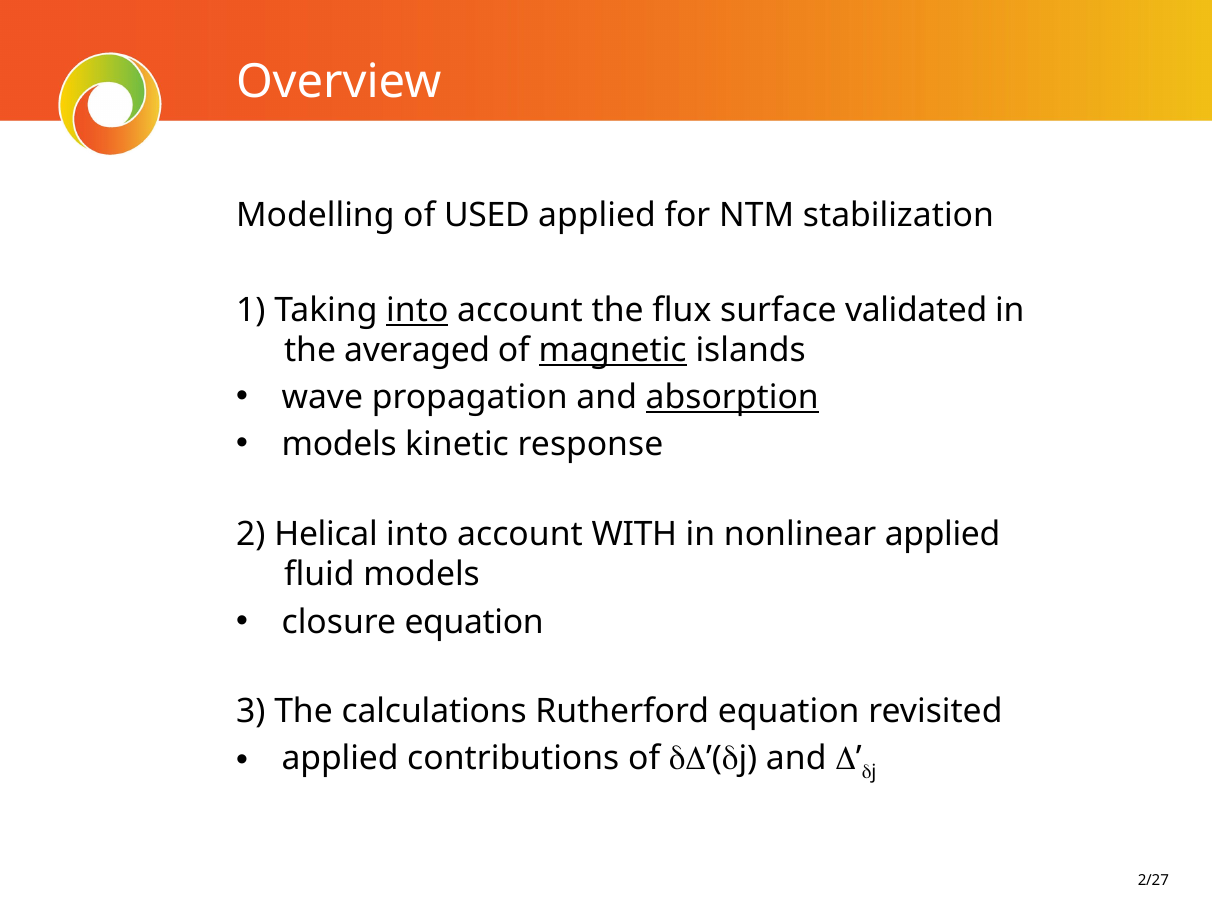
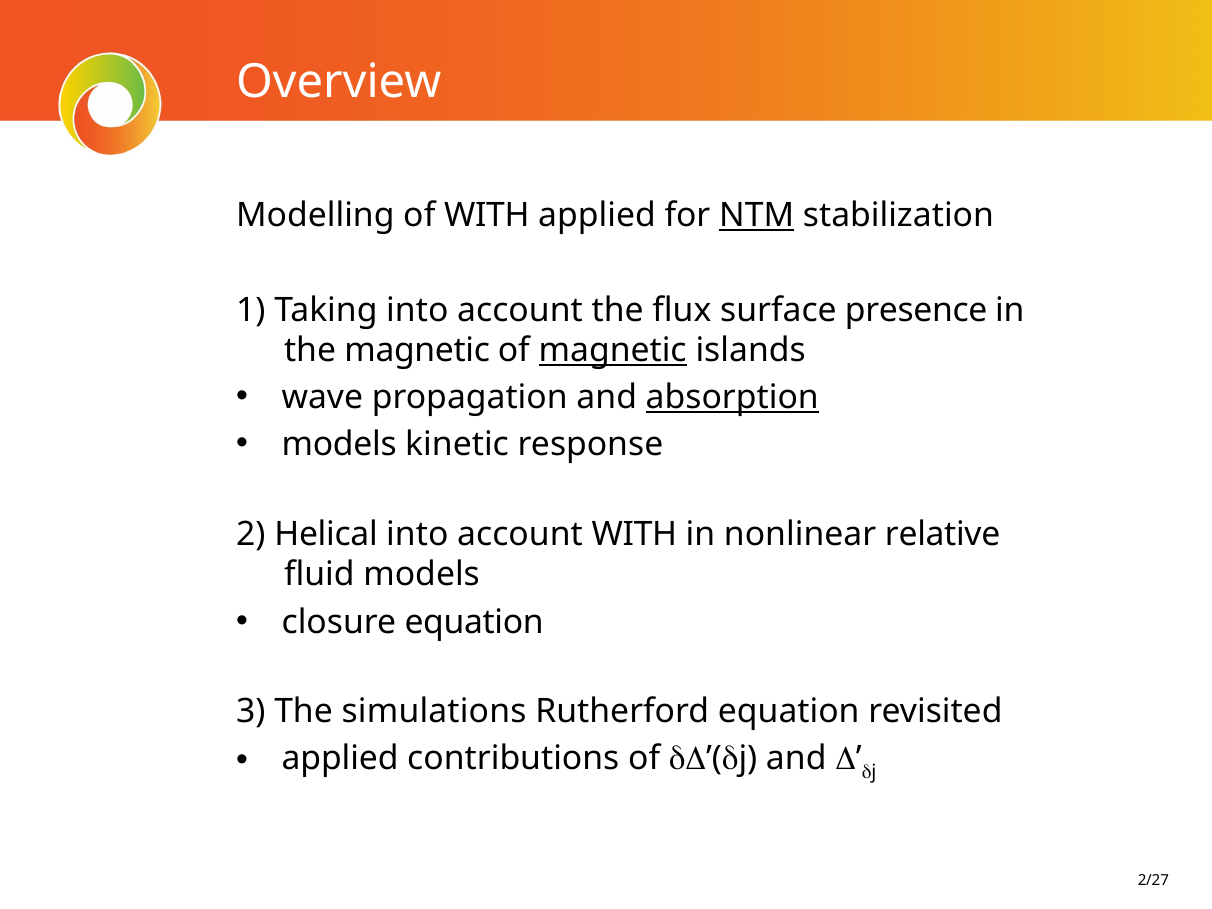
of USED: USED -> WITH (487, 216)
NTM underline: none -> present (757, 216)
into underline: present -> none (417, 310)
validated: validated -> presence (916, 310)
the averaged: averaged -> magnetic (417, 350)
nonlinear applied: applied -> relative (943, 534)
calculations: calculations -> simulations (434, 711)
